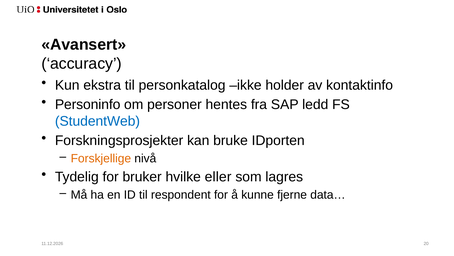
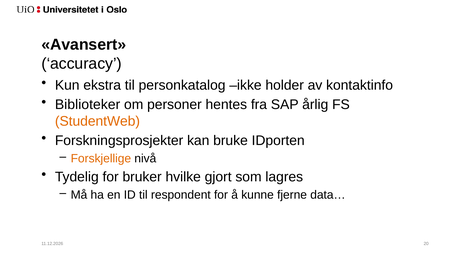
Personinfo: Personinfo -> Biblioteker (88, 104)
ledd: ledd -> årlig (315, 104)
StudentWeb colour: blue -> orange (97, 121)
eller: eller -> gjort (218, 177)
